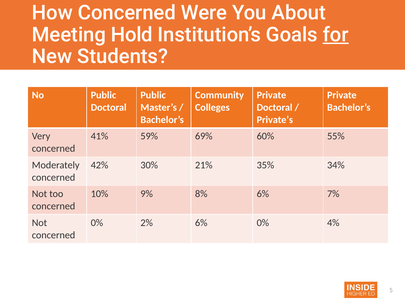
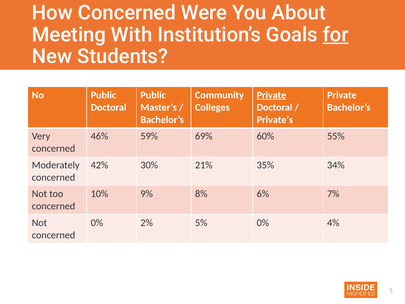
Hold: Hold -> With (132, 35)
Private underline: none -> present (271, 95)
41%: 41% -> 46% (99, 136)
2% 6%: 6% -> 5% (201, 223)
